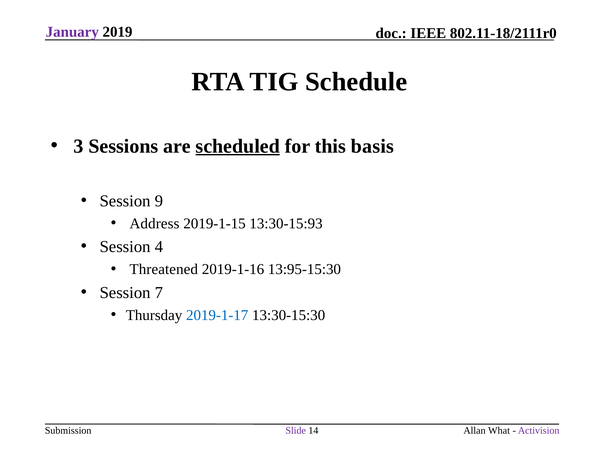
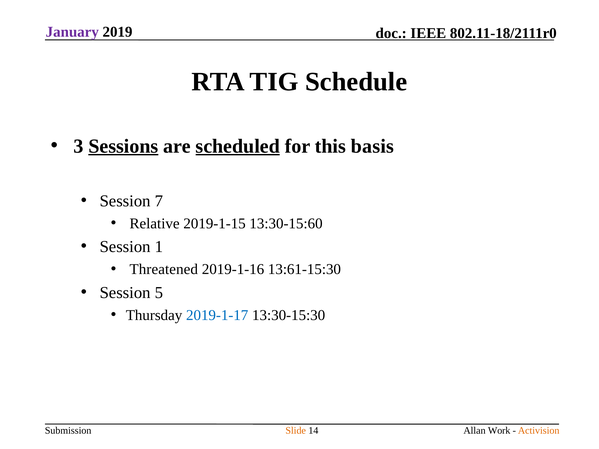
Sessions underline: none -> present (123, 146)
9: 9 -> 7 (159, 201)
Address: Address -> Relative (155, 224)
13:30-15:93: 13:30-15:93 -> 13:30-15:60 (286, 224)
4: 4 -> 1 (159, 247)
13:95-15:30: 13:95-15:30 -> 13:61-15:30 (304, 269)
7: 7 -> 5 (159, 293)
Slide colour: purple -> orange (296, 431)
What: What -> Work (499, 431)
Activision colour: purple -> orange (539, 431)
